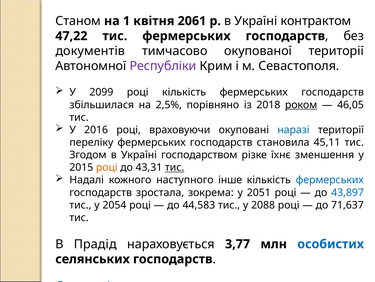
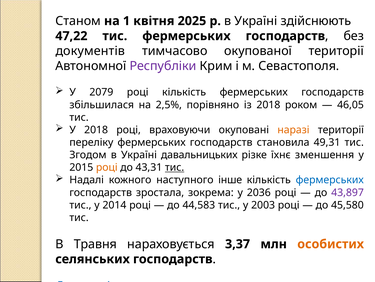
2061: 2061 -> 2025 (192, 21)
контрактом: контрактом -> здійснюють (316, 21)
2099: 2099 -> 2079 (101, 92)
роком underline: present -> none (301, 105)
У 2016: 2016 -> 2018 (96, 130)
наразі colour: blue -> orange (293, 130)
45,11: 45,11 -> 49,31 (327, 142)
господарством: господарством -> давальницьких (199, 155)
2051: 2051 -> 2036 (259, 192)
43,897 colour: blue -> purple (348, 192)
2054: 2054 -> 2014 (114, 205)
2088: 2088 -> 2003 (263, 205)
71,637: 71,637 -> 45,580 (347, 205)
Прадід: Прадід -> Травня (95, 243)
3,77: 3,77 -> 3,37 (238, 243)
особистих colour: blue -> orange (331, 243)
